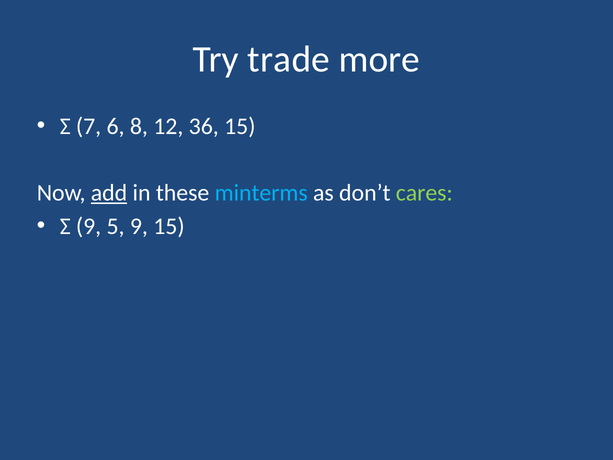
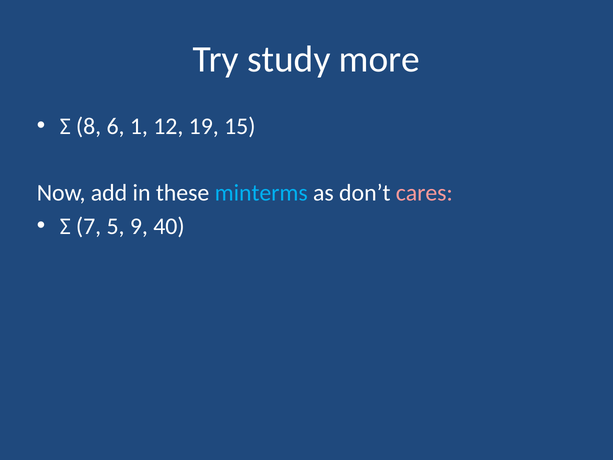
trade: trade -> study (289, 59)
7: 7 -> 8 (89, 126)
8: 8 -> 1 (139, 126)
36: 36 -> 19 (204, 126)
add underline: present -> none (109, 193)
cares colour: light green -> pink (424, 193)
Σ 9: 9 -> 7 (89, 226)
9 15: 15 -> 40 (169, 226)
